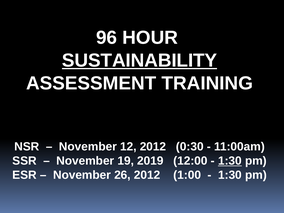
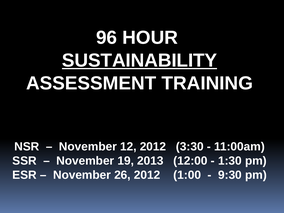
0:30: 0:30 -> 3:30 (190, 147)
2019: 2019 -> 2013 (150, 161)
1:30 underline: present -> none (230, 161)
1:30: 1:30 -> 9:30 (230, 175)
